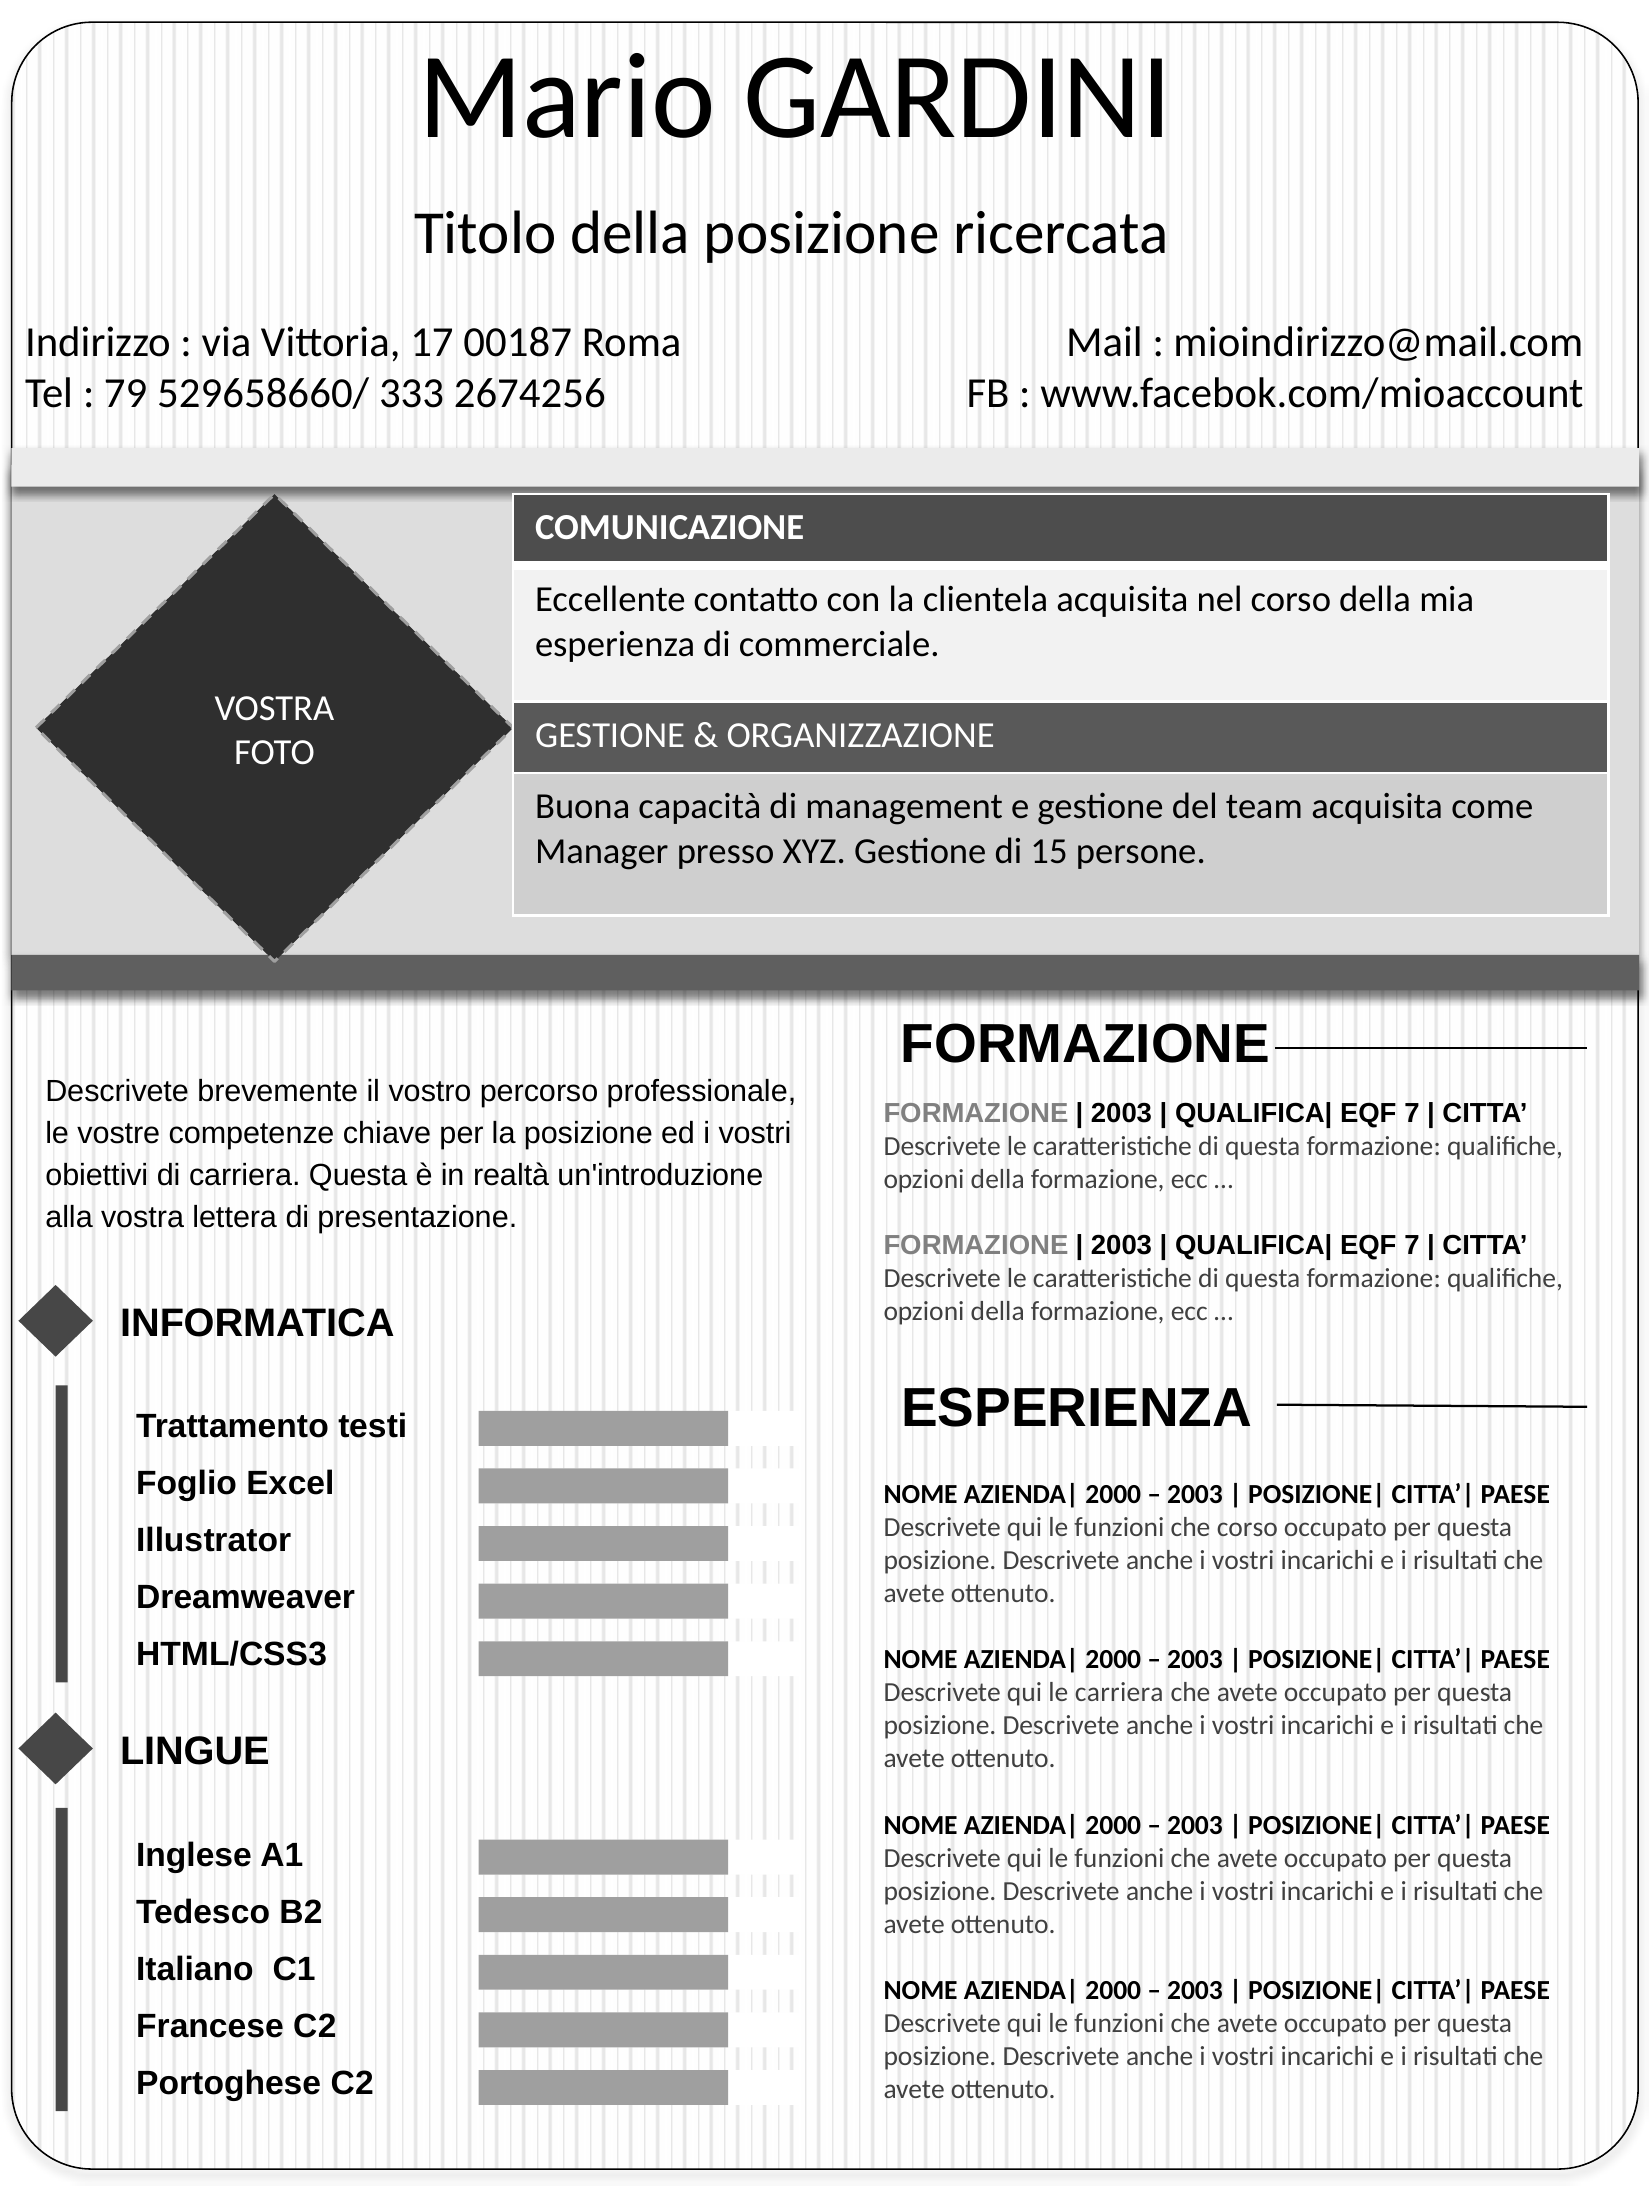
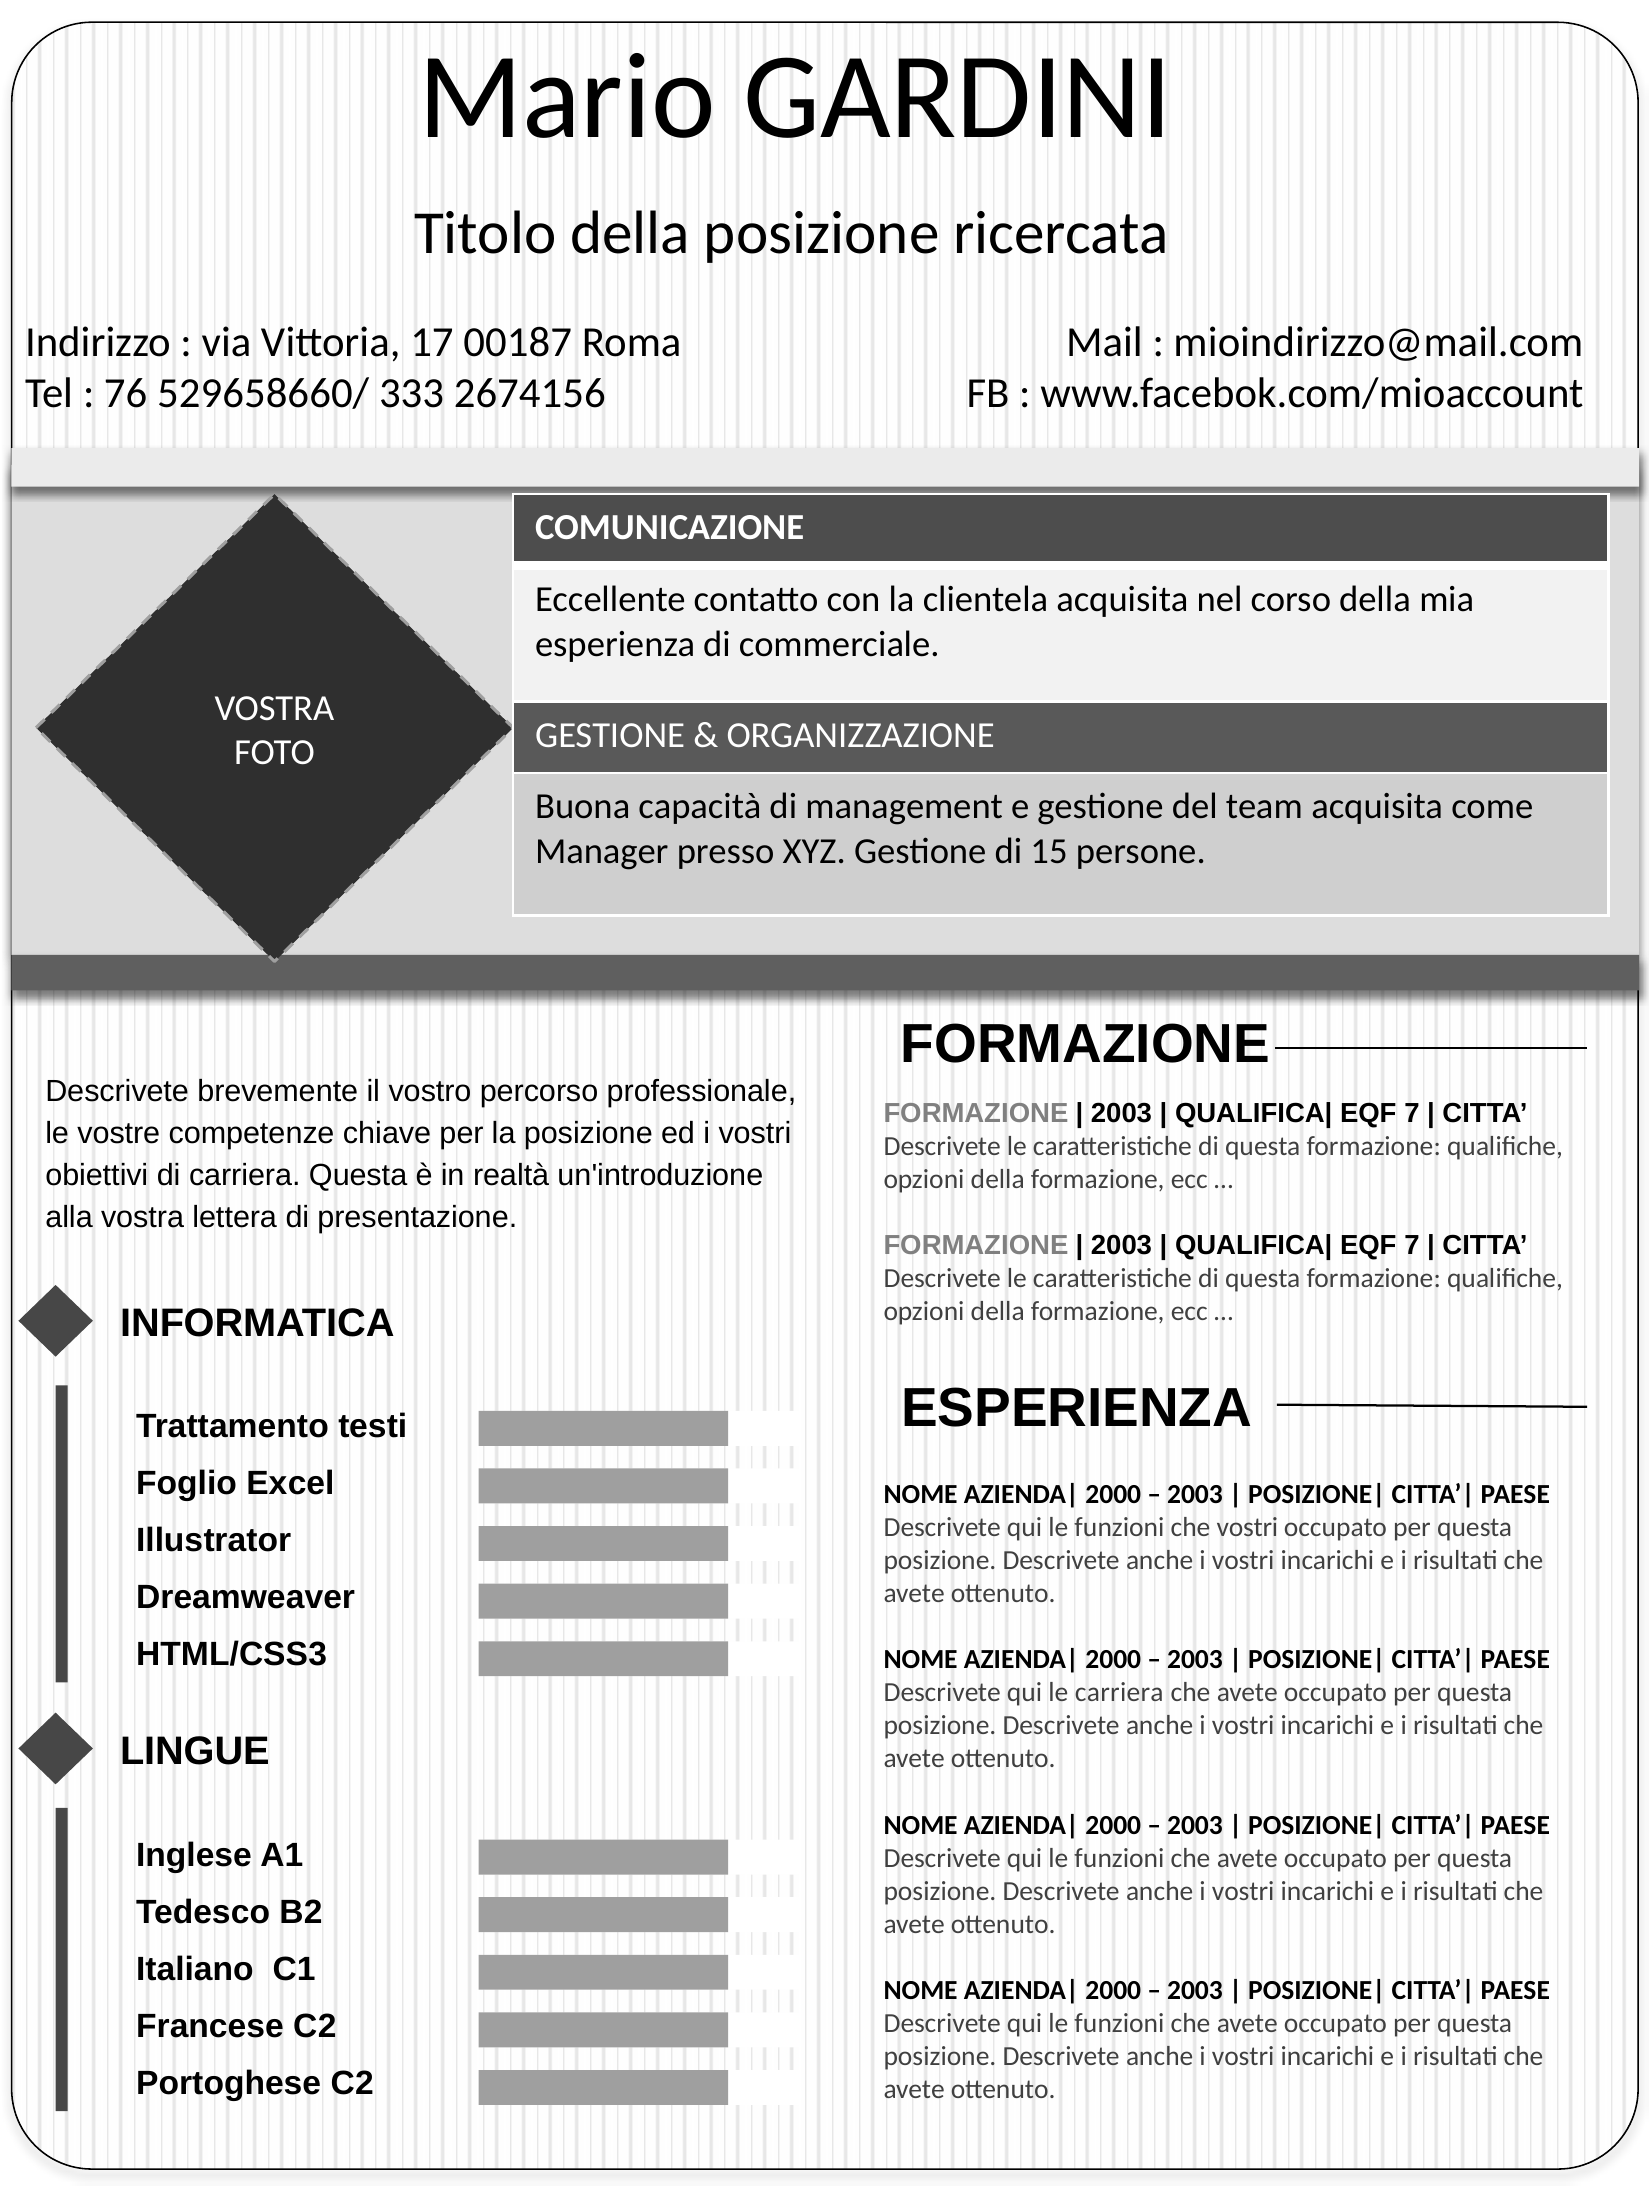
79: 79 -> 76 (126, 394)
2674256: 2674256 -> 2674156 (530, 394)
che corso: corso -> vostri (1247, 1527)
